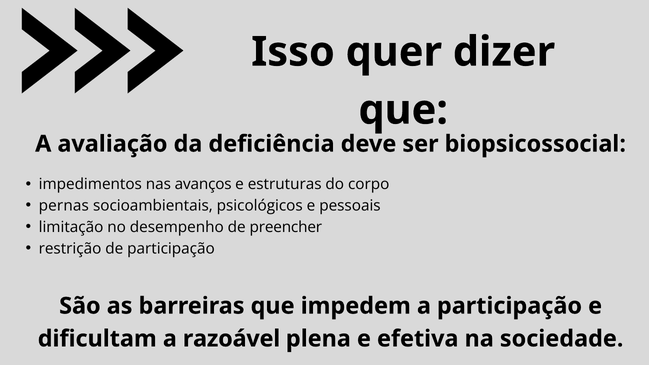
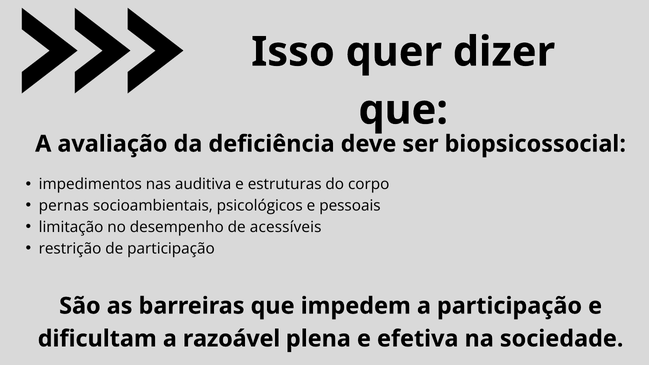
avanços: avanços -> auditiva (203, 184)
preencher: preencher -> acessíveis (286, 227)
